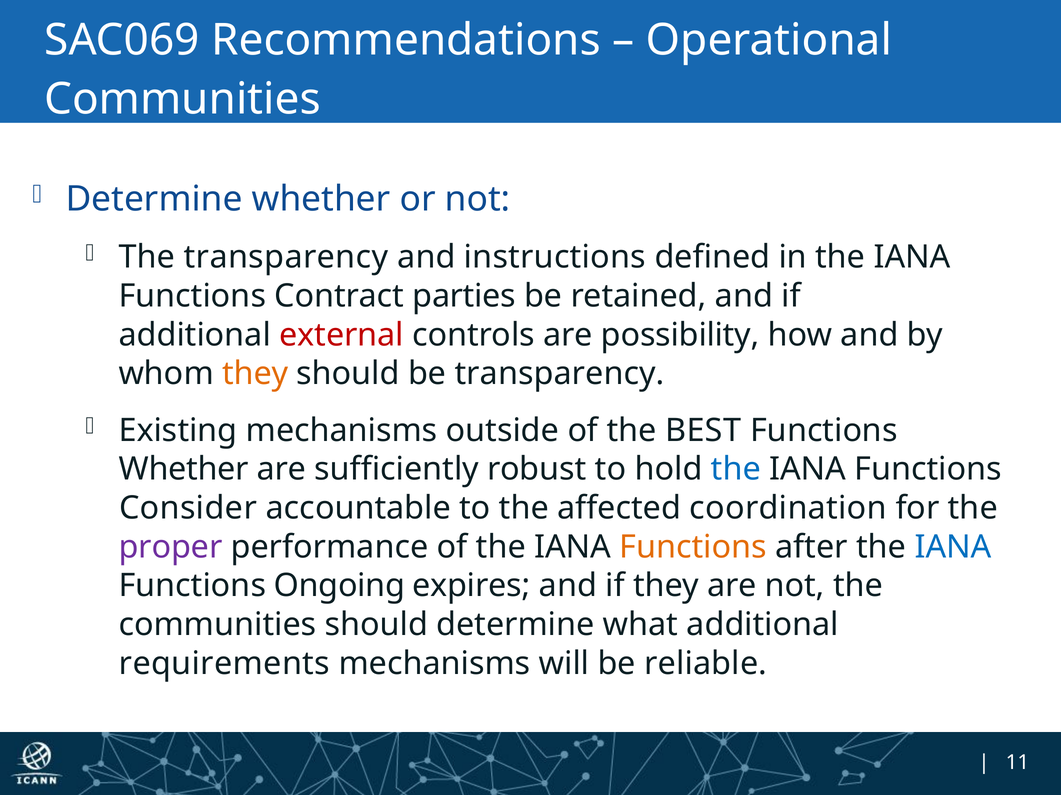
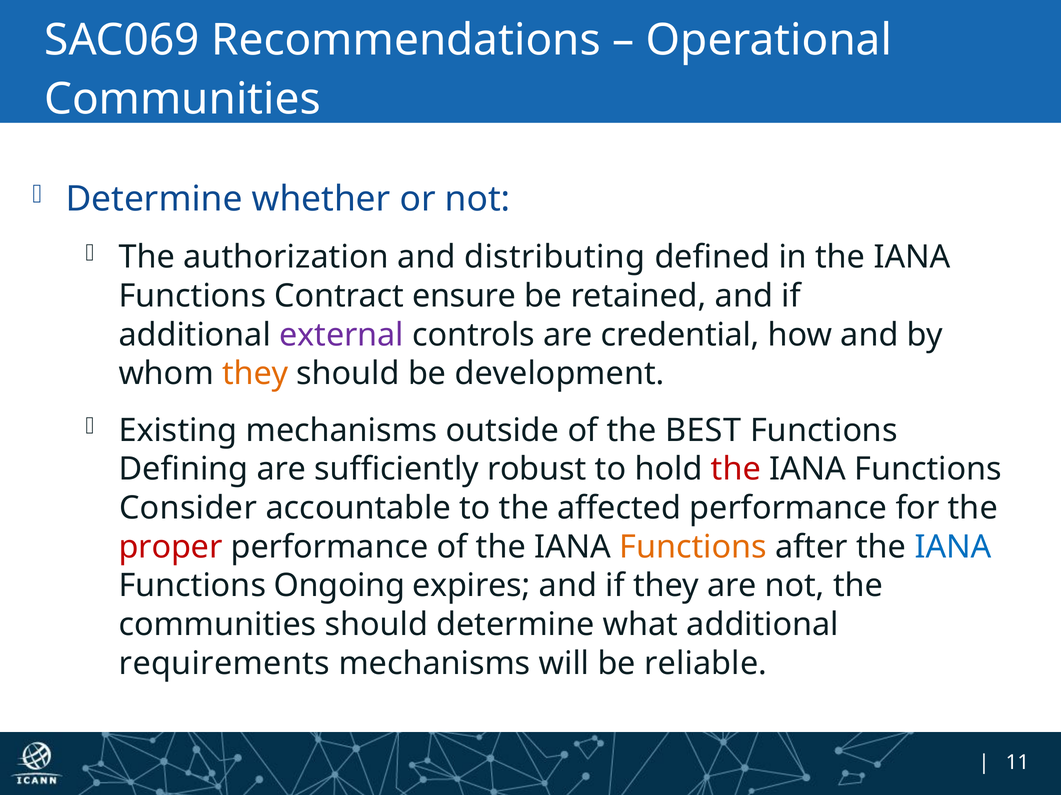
The transparency: transparency -> authorization (286, 257)
instructions: instructions -> distributing (555, 257)
parties: parties -> ensure (464, 296)
external colour: red -> purple (342, 335)
possibility: possibility -> credential (680, 335)
be transparency: transparency -> development (560, 374)
Whether: Whether -> Defining (184, 470)
the colour: blue -> red (736, 470)
affected coordination: coordination -> performance (788, 509)
proper colour: purple -> red (171, 547)
